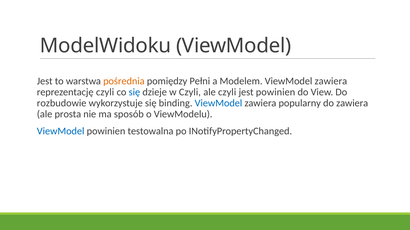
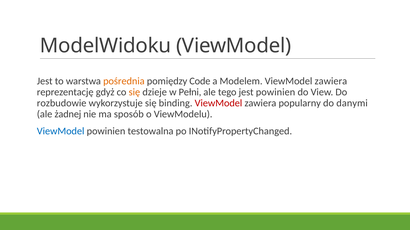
Pełni: Pełni -> Code (200, 81)
reprezentację czyli: czyli -> gdyż (105, 92)
się colour: blue -> orange (134, 92)
w Czyli: Czyli -> Pełni (190, 92)
ale czyli: czyli -> tego (227, 92)
ViewModel colour: blue -> red (218, 103)
do zawiera: zawiera -> danymi (352, 103)
prosta: prosta -> żadnej (68, 114)
